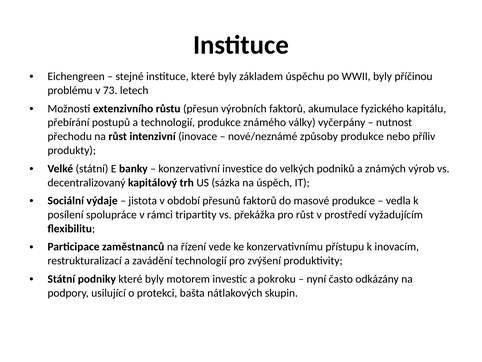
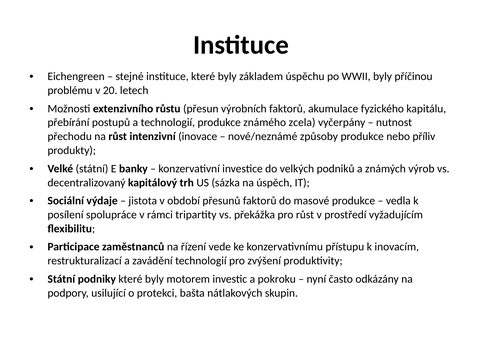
73: 73 -> 20 (110, 90)
války: války -> zcela (302, 122)
